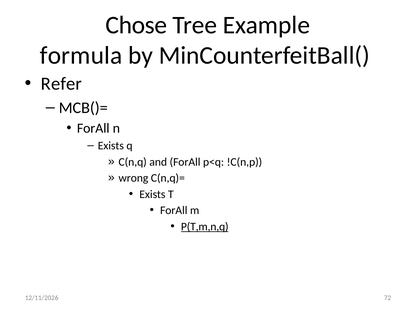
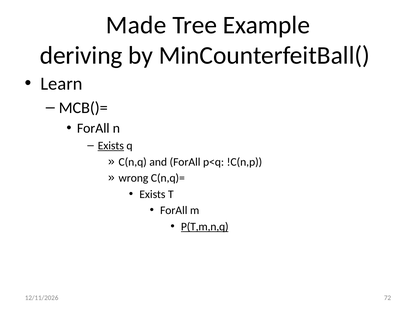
Chose: Chose -> Made (136, 25)
formula: formula -> deriving (81, 56)
Refer: Refer -> Learn (62, 84)
Exists underline: none -> present (111, 146)
